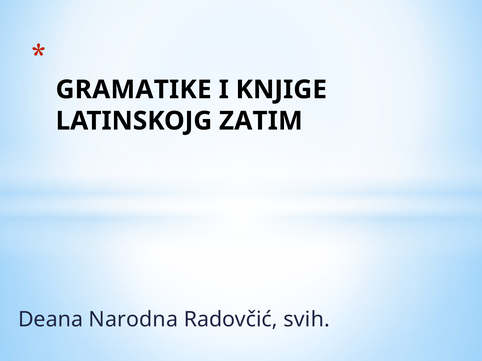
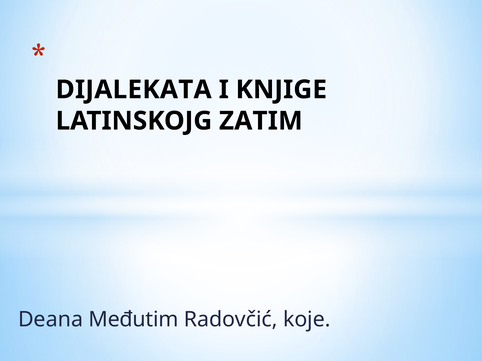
GRAMATIKE: GRAMATIKE -> DIJALEKATA (134, 90)
Narodna: Narodna -> Međutim (134, 320)
svih: svih -> koje (307, 320)
